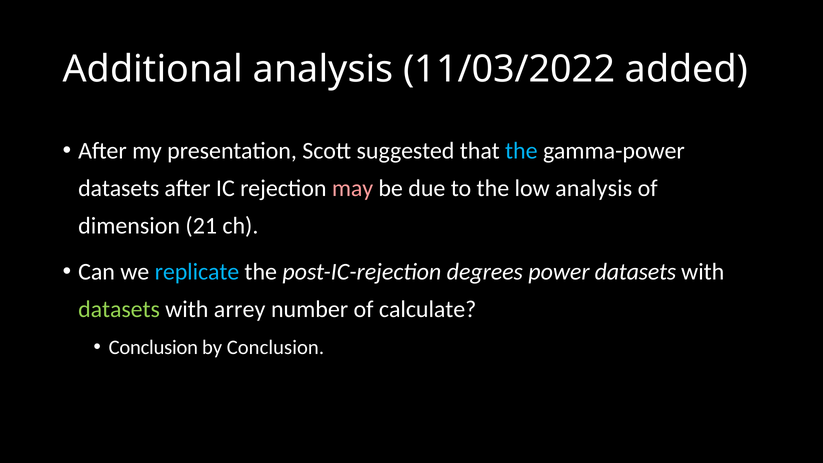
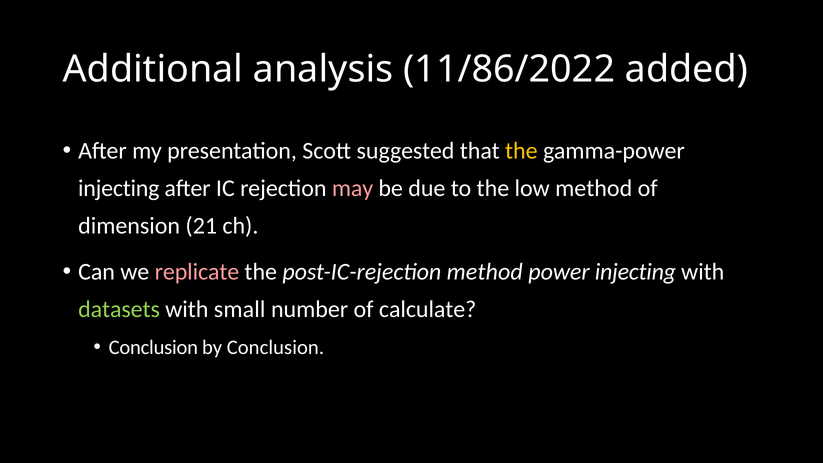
11/03/2022: 11/03/2022 -> 11/86/2022 (509, 69)
the colour: light blue -> yellow (521, 151)
datasets: datasets -> injecting (119, 188)
low analysis: analysis -> method (594, 188)
replicate colour: light blue -> pink (197, 272)
post-IC-rejection degrees: degrees -> method (485, 272)
power datasets: datasets -> injecting (635, 272)
arrey: arrey -> small (240, 309)
